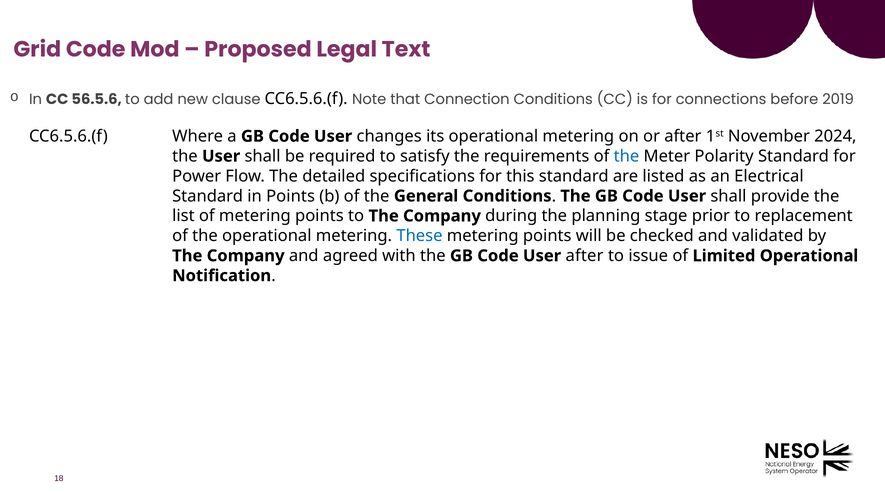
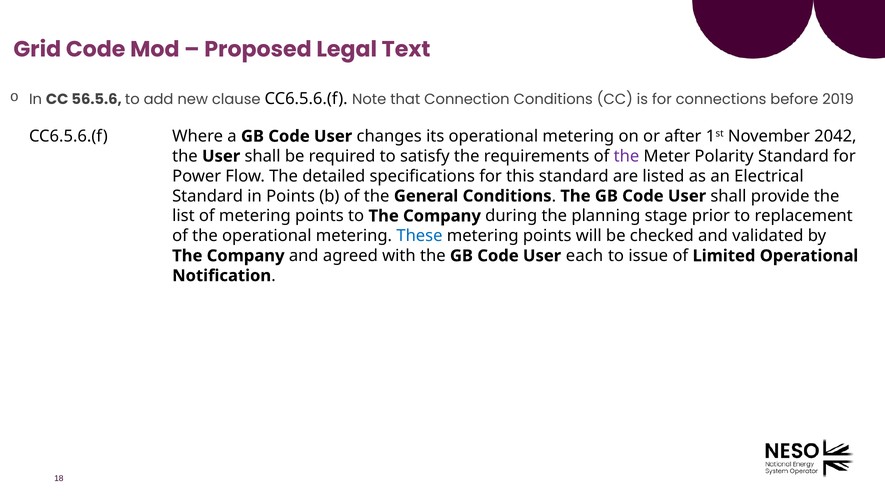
2024: 2024 -> 2042 (835, 136)
the colour: blue -> purple (626, 156)
User after: after -> each (585, 256)
